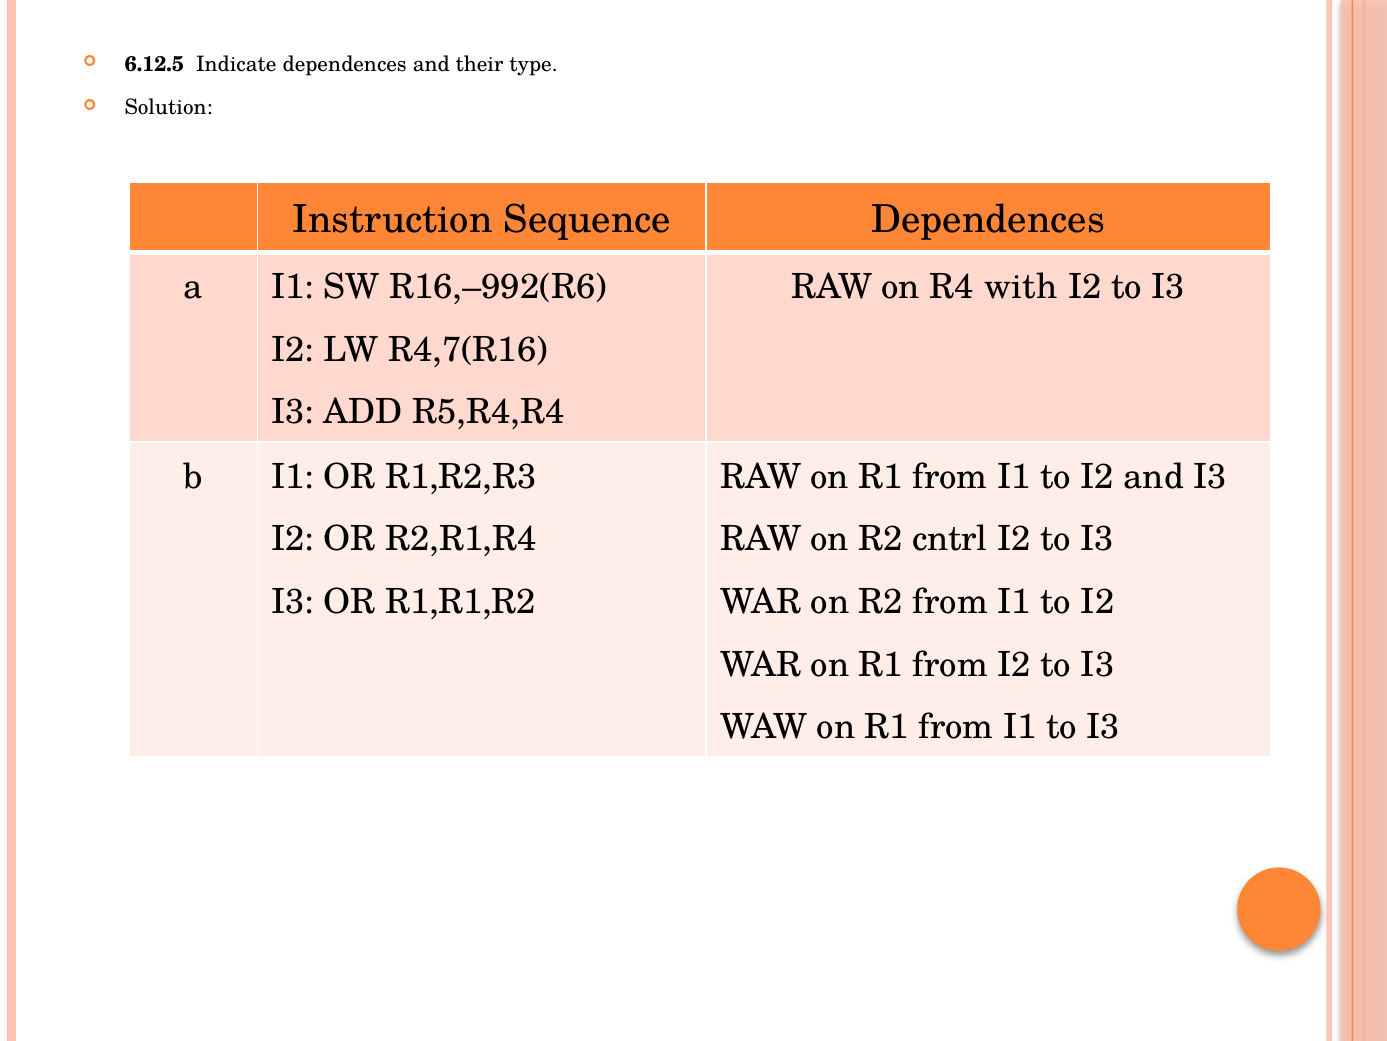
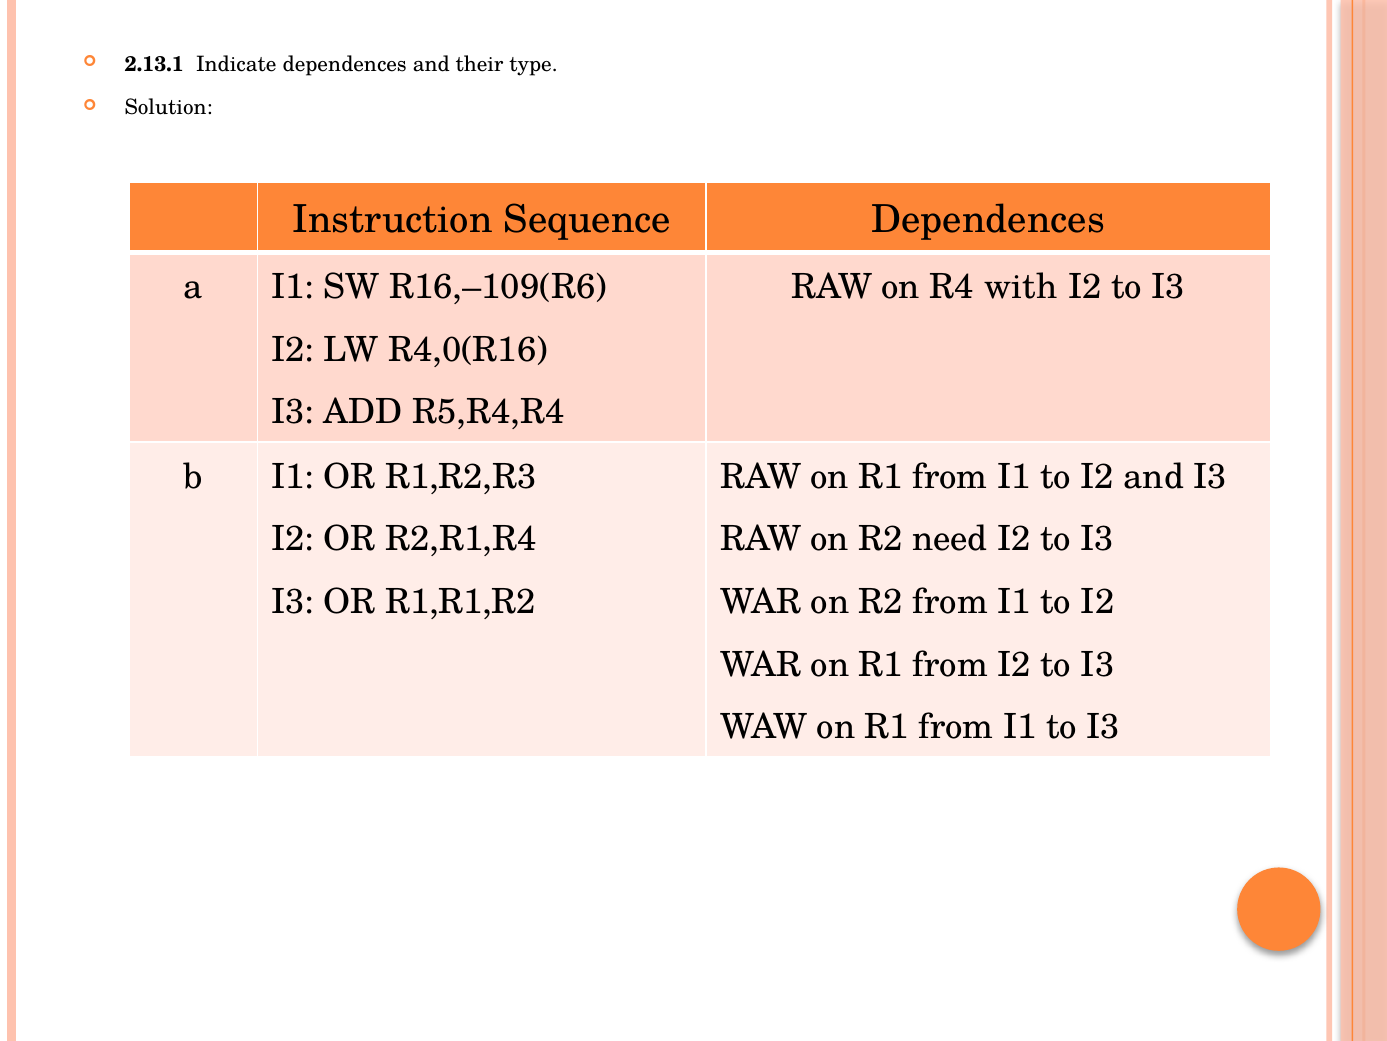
6.12.5: 6.12.5 -> 2.13.1 (154, 64)
R16,–992(R6: R16,–992(R6 -> R16,–109(R6 (498, 287)
R4,7(R16: R4,7(R16 -> R4,0(R16 (468, 349)
cntrl: cntrl -> need (950, 539)
